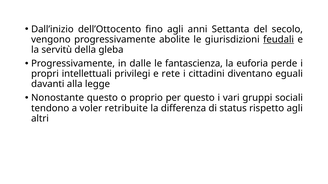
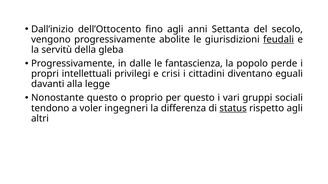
euforia: euforia -> popolo (252, 64)
rete: rete -> crisi (171, 74)
retribuite: retribuite -> ingegneri (126, 108)
status underline: none -> present (233, 108)
